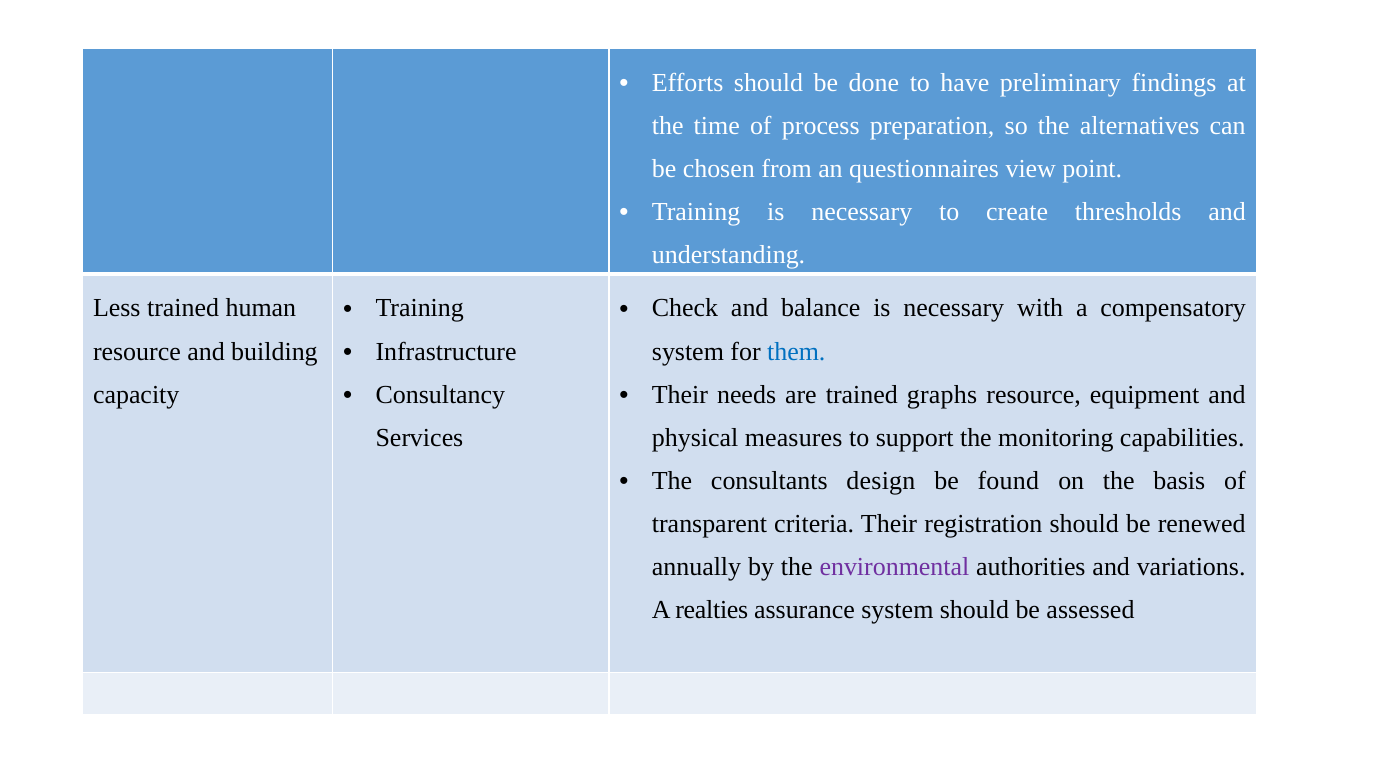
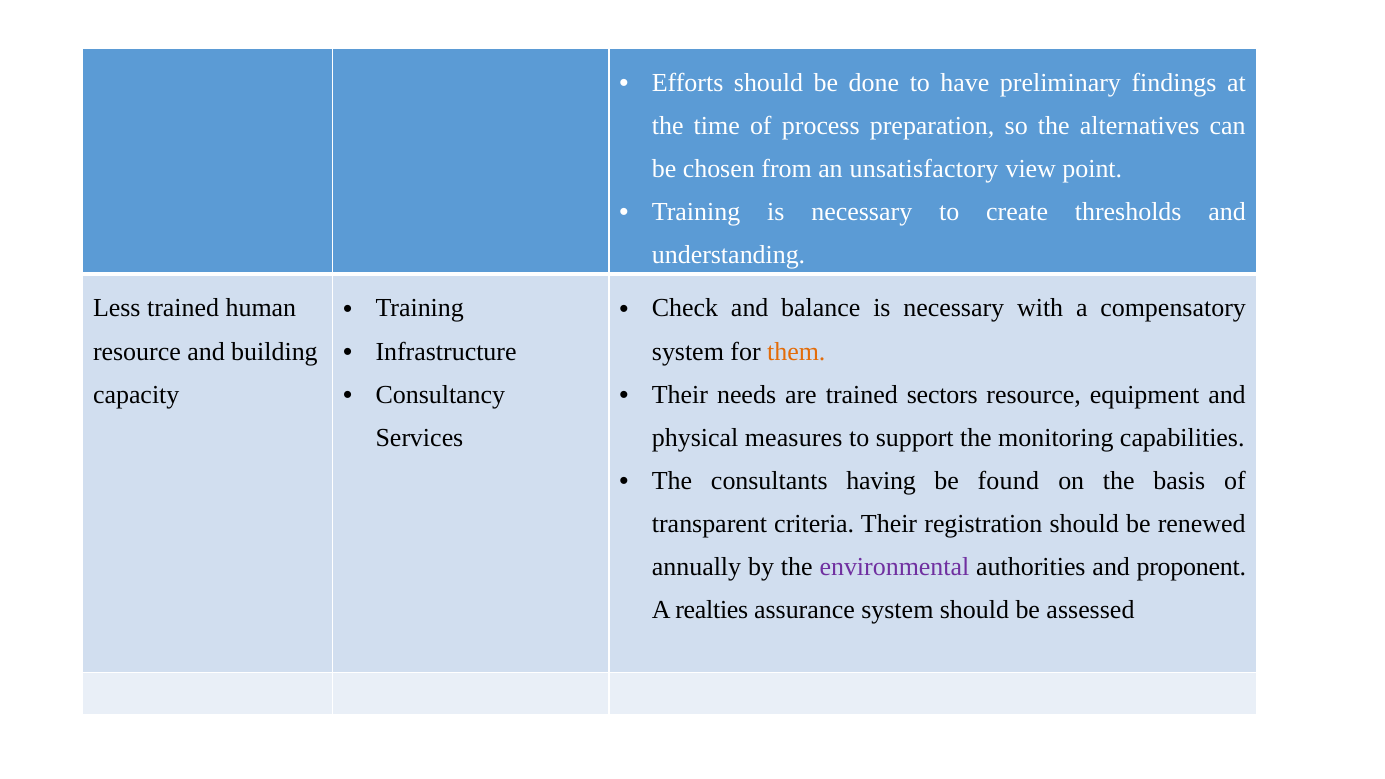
questionnaires: questionnaires -> unsatisfactory (924, 169)
them colour: blue -> orange (796, 352)
graphs: graphs -> sectors (942, 395)
design: design -> having (881, 481)
variations: variations -> proponent (1191, 567)
